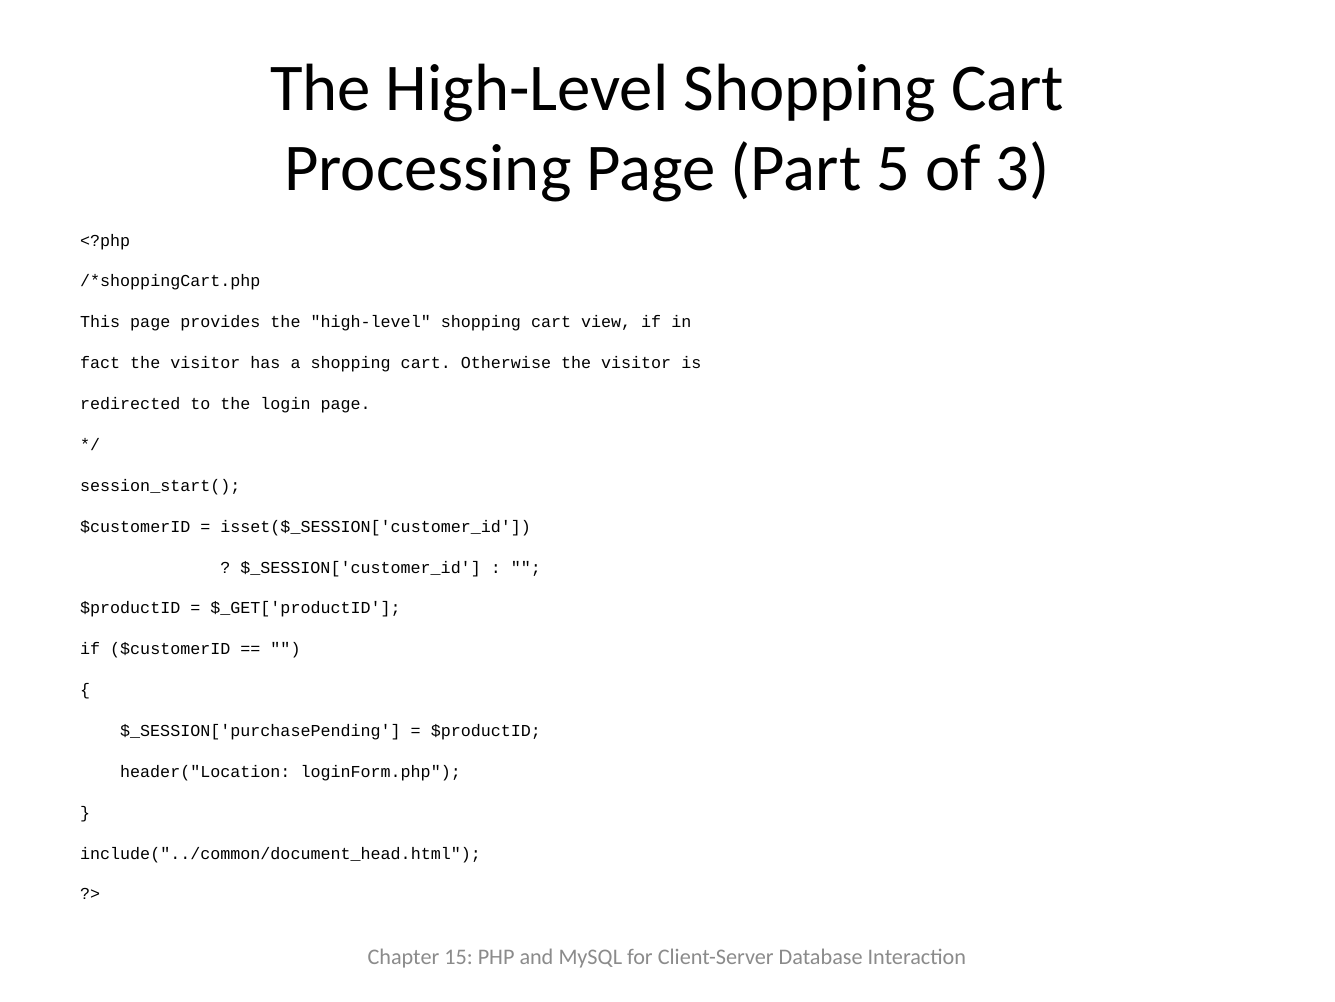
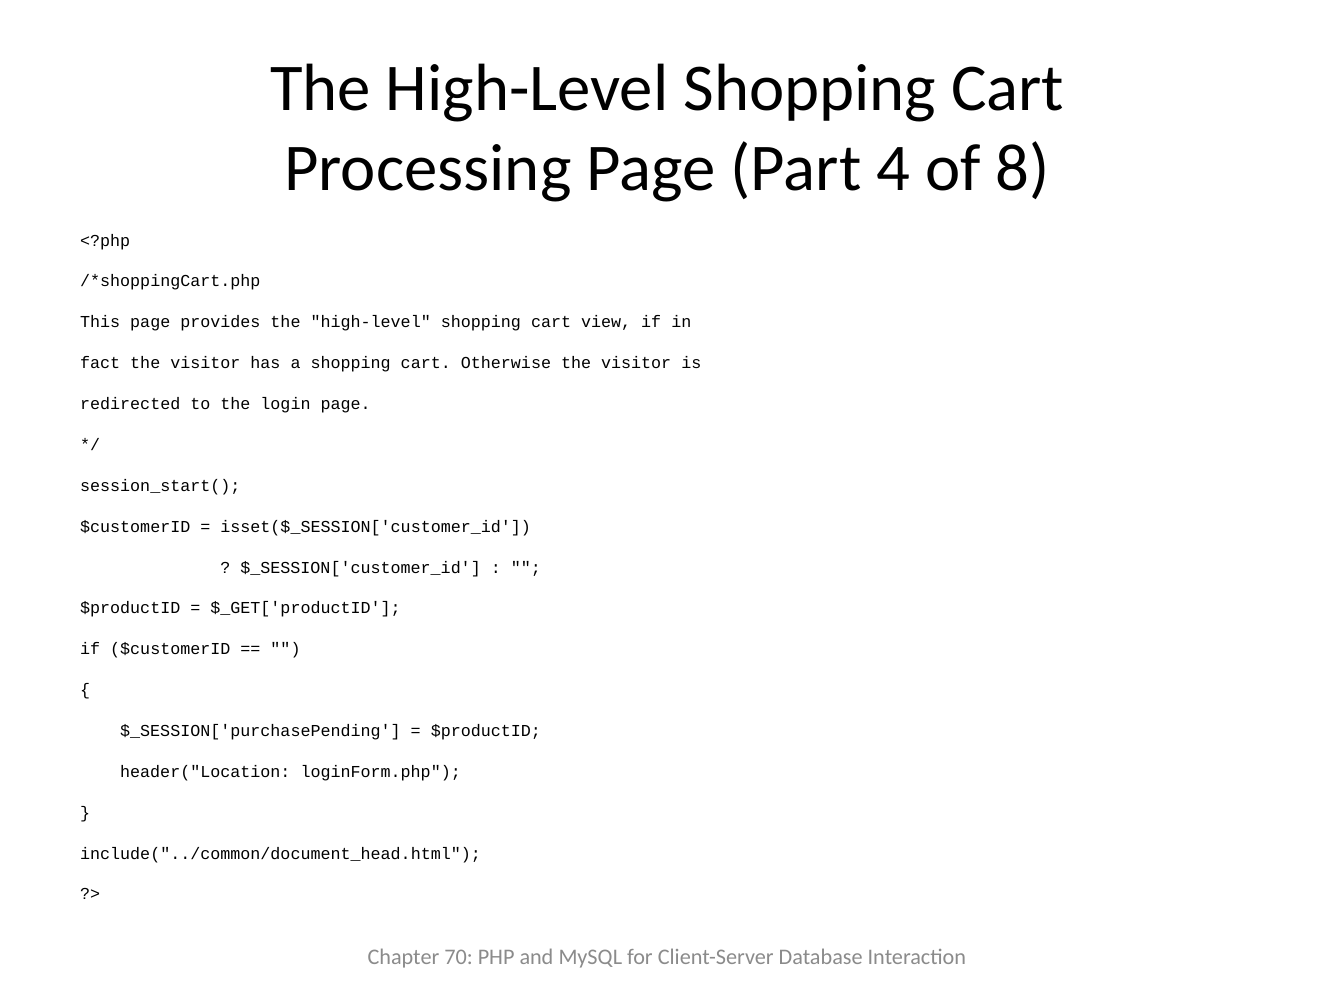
5: 5 -> 4 (893, 168)
3: 3 -> 8 (1023, 168)
15: 15 -> 70 (458, 956)
